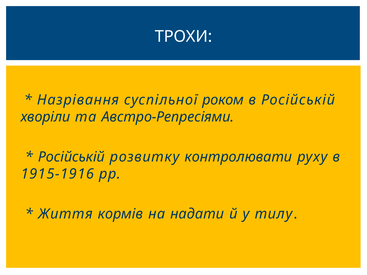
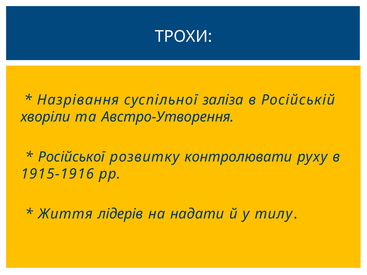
роком: роком -> заліза (223, 100)
Австро-Репресіями: Австро-Репресіями -> Австро-Утворення (168, 117)
Російській: Російській -> Російської (71, 157)
кормів: кормів -> лідерів (120, 214)
